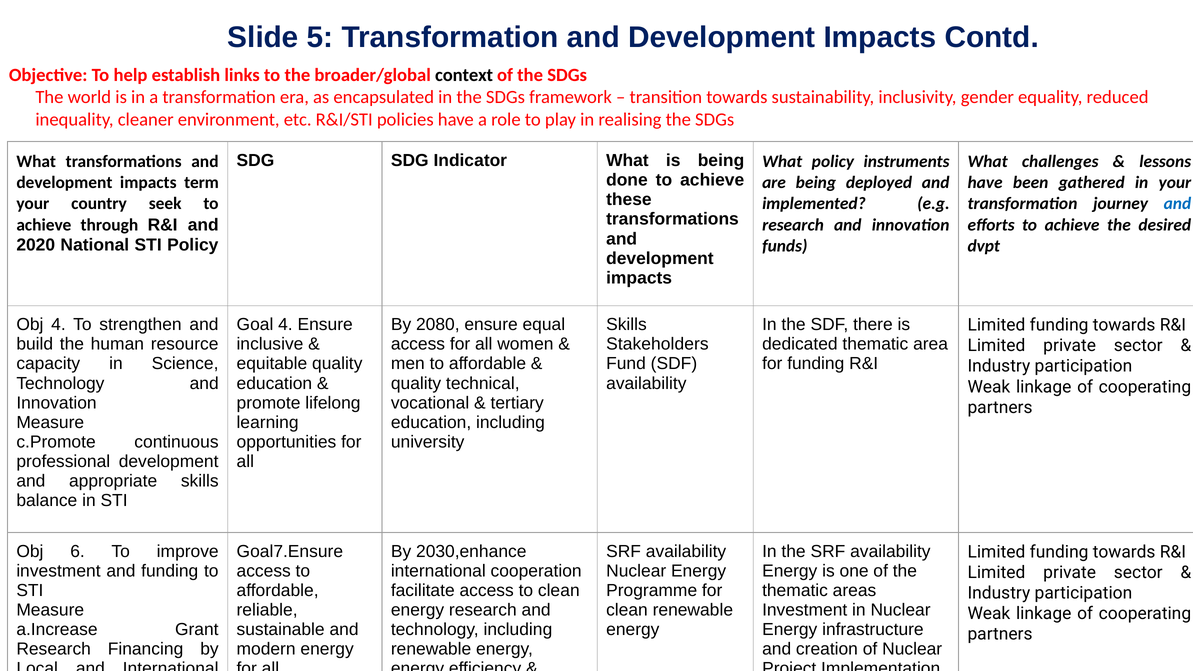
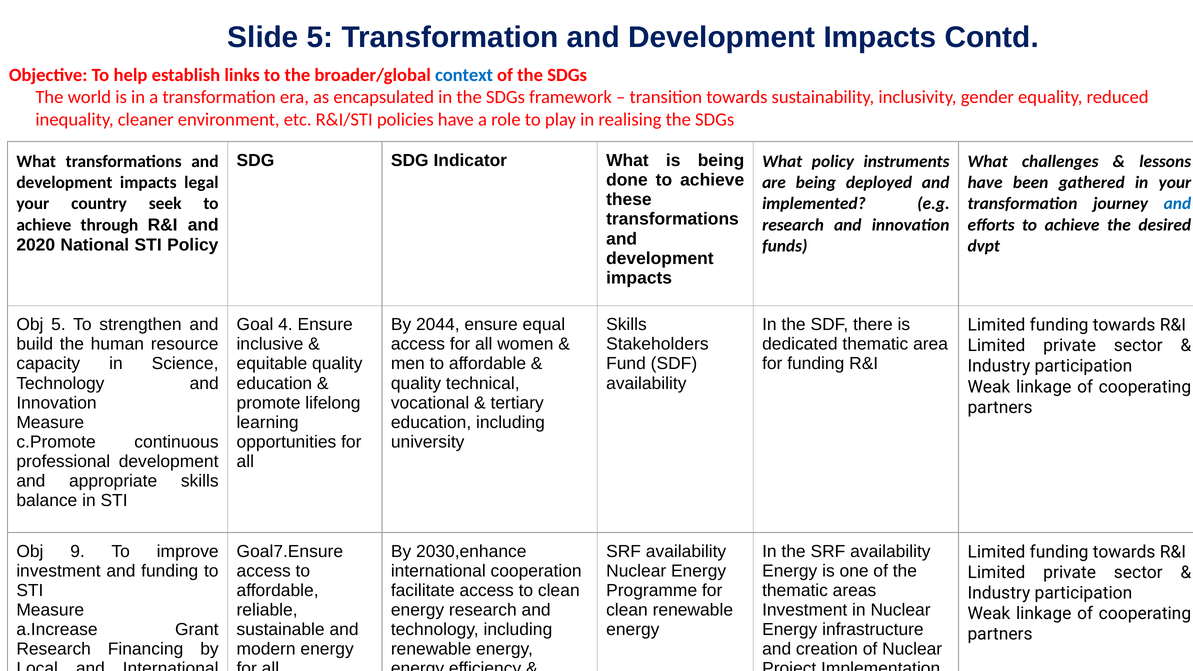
context colour: black -> blue (464, 75)
term: term -> legal (201, 183)
Obj 4: 4 -> 5 (58, 325)
2080: 2080 -> 2044 (438, 325)
6: 6 -> 9 (78, 551)
